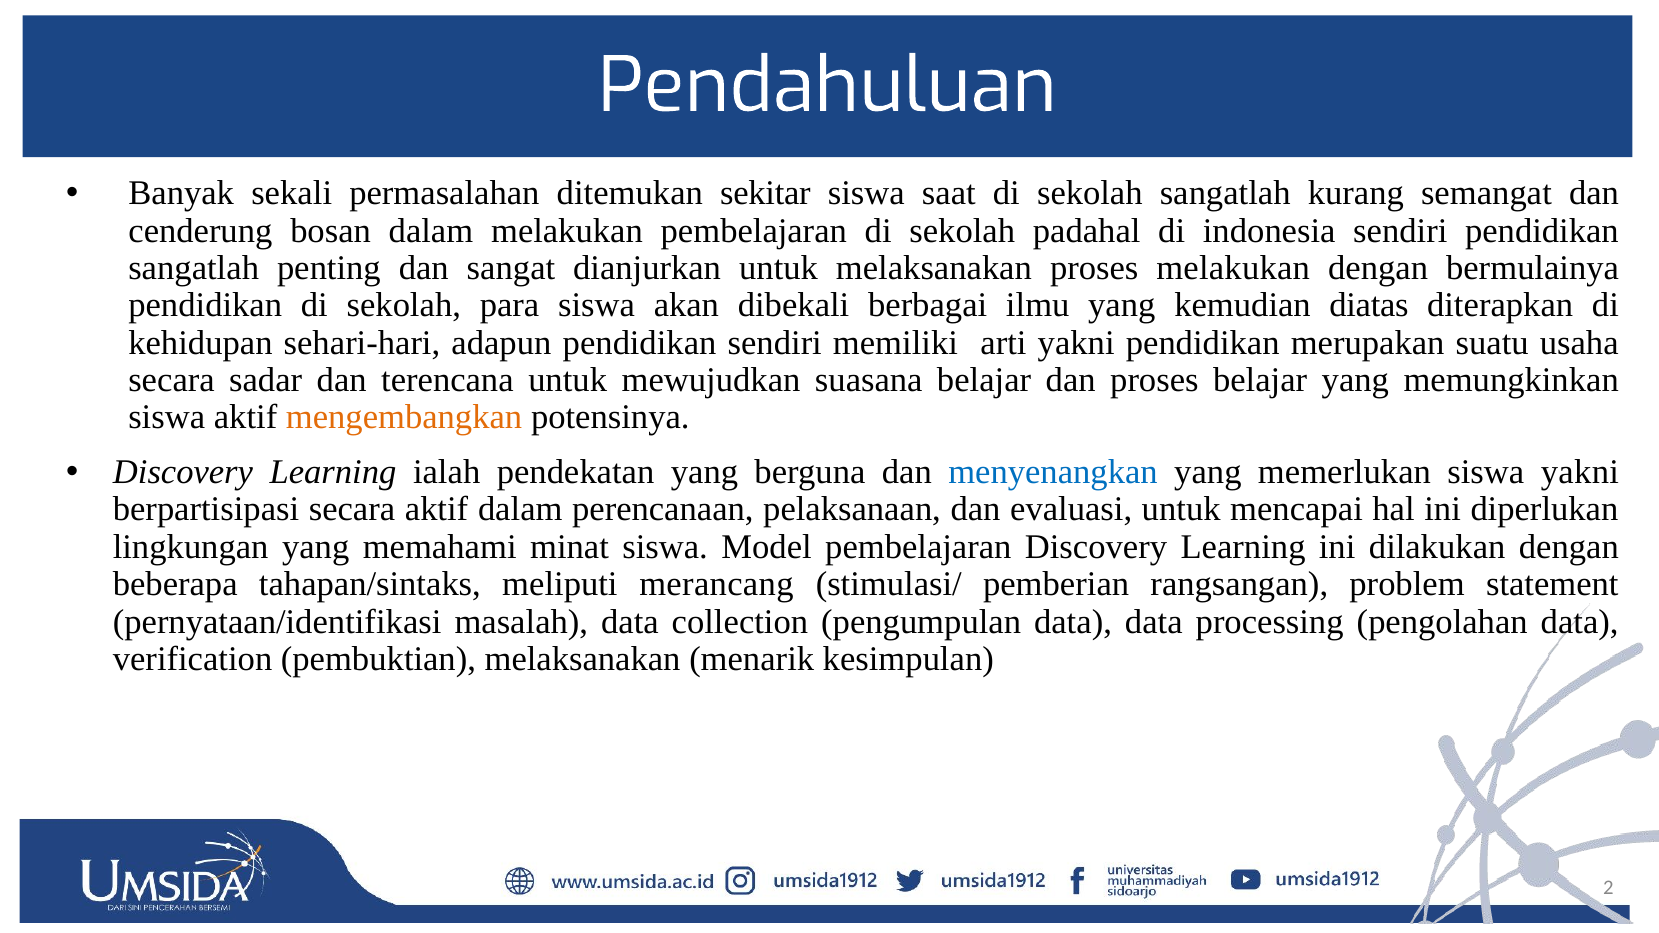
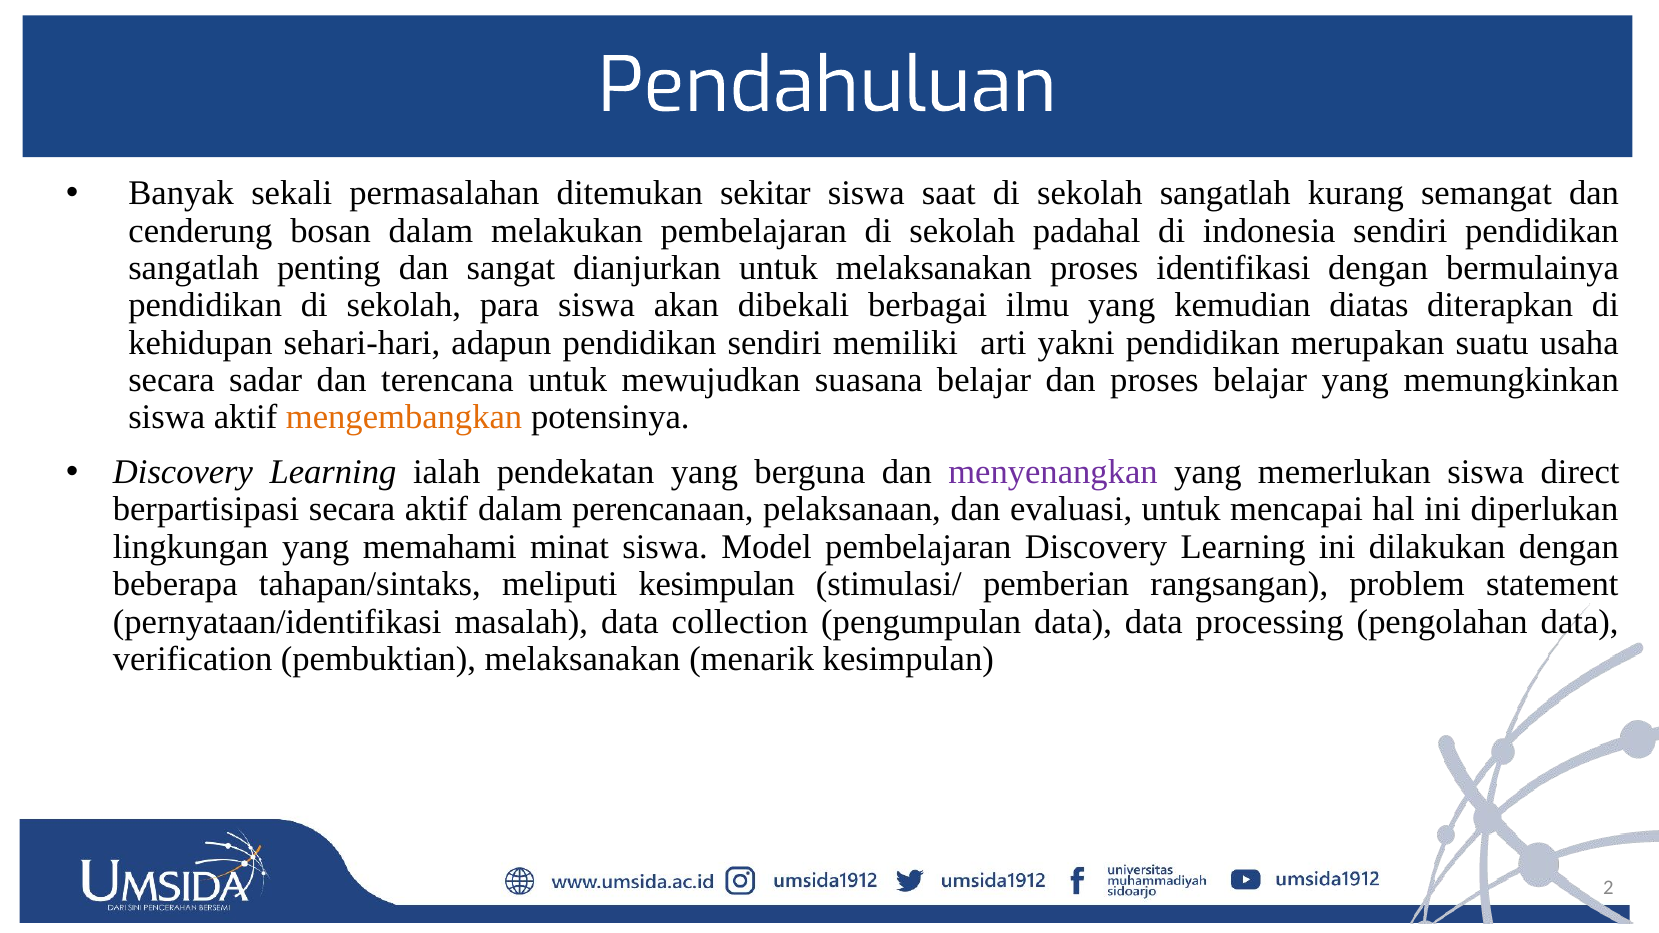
proses melakukan: melakukan -> identifikasi (1233, 268)
menyenangkan colour: blue -> purple (1053, 472)
siswa yakni: yakni -> direct (1580, 472)
meliputi merancang: merancang -> kesimpulan (717, 584)
